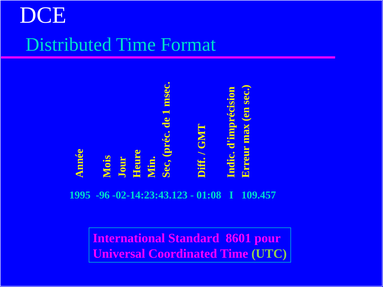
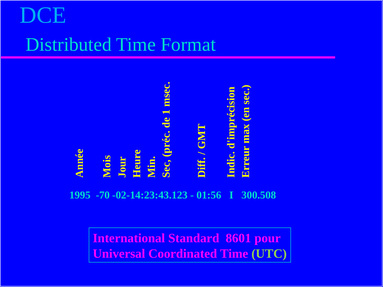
DCE colour: white -> light blue (43, 15)
-96: -96 -> -70 (103, 195)
01:08: 01:08 -> 01:56 (209, 195)
109.457: 109.457 -> 300.508 (259, 195)
